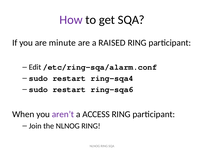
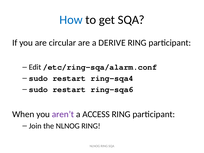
How colour: purple -> blue (71, 20)
minute: minute -> circular (62, 43)
RAISED: RAISED -> DERIVE (112, 43)
